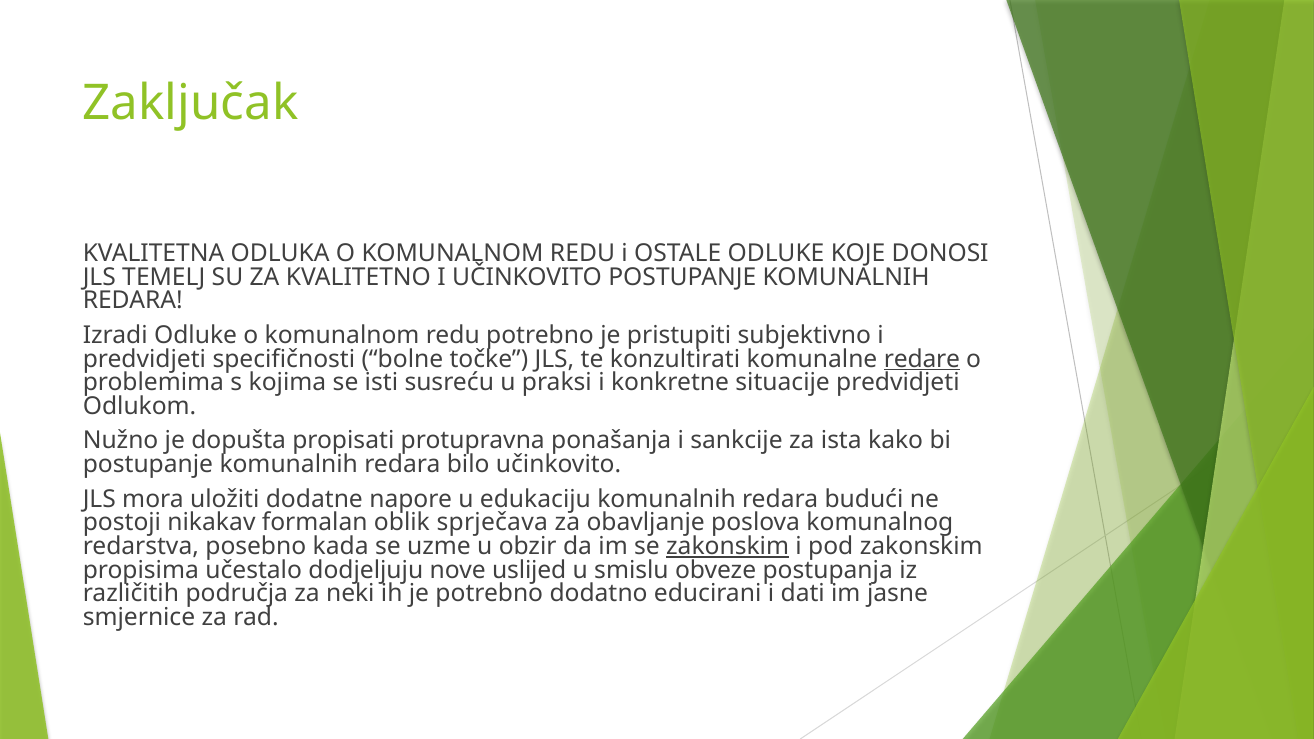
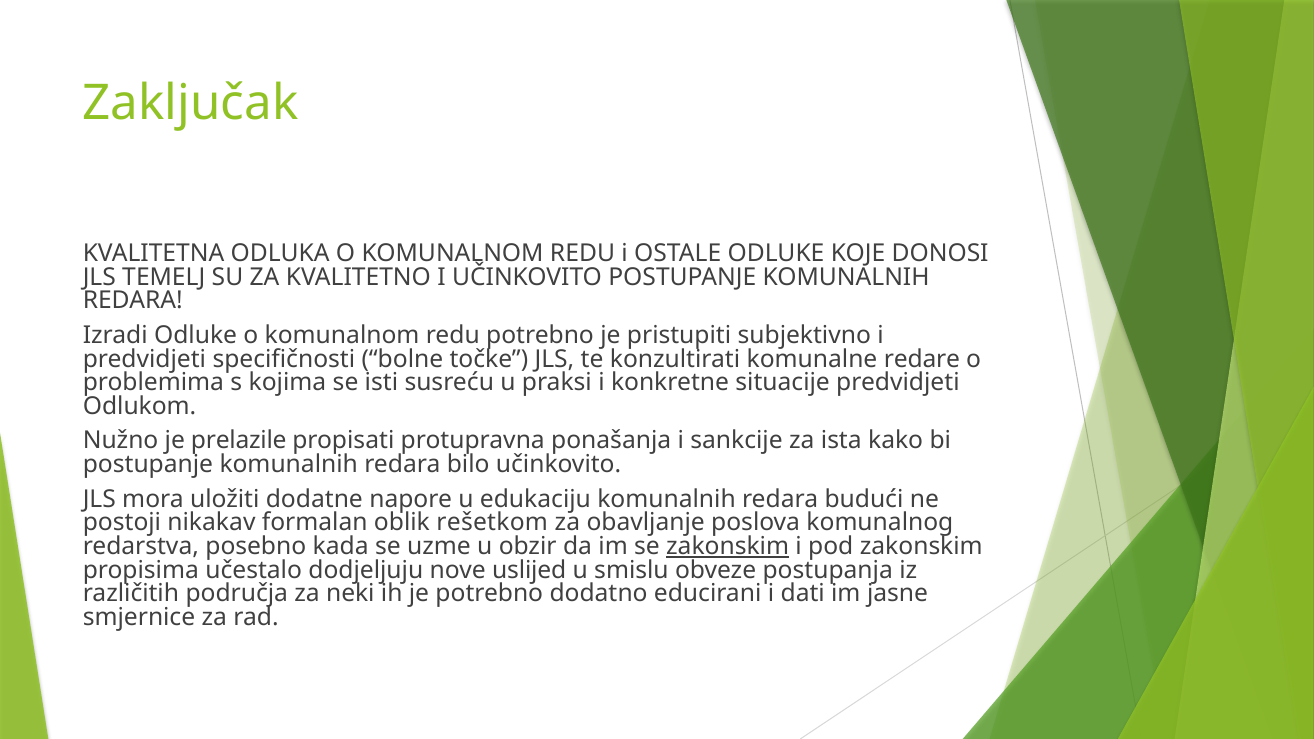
redare underline: present -> none (922, 359)
dopušta: dopušta -> prelazile (239, 441)
sprječava: sprječava -> rešetkom (492, 523)
